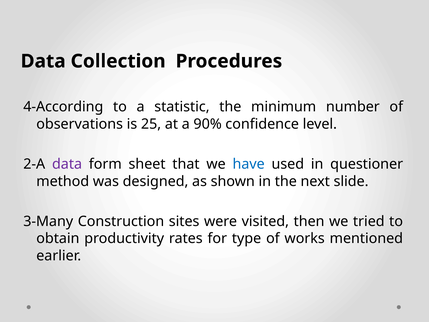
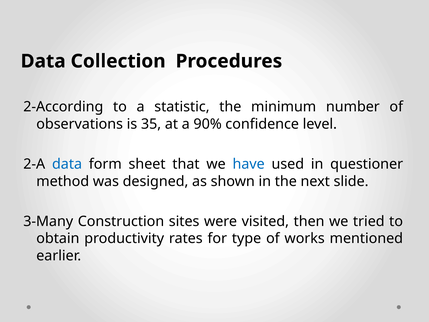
4-According: 4-According -> 2-According (63, 107)
25: 25 -> 35 (151, 124)
data colour: purple -> blue (67, 164)
